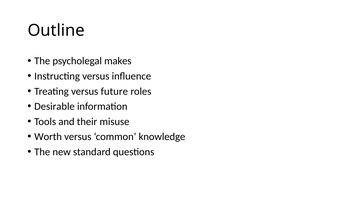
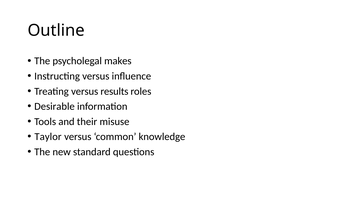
future: future -> results (114, 91)
Worth: Worth -> Taylor (48, 137)
